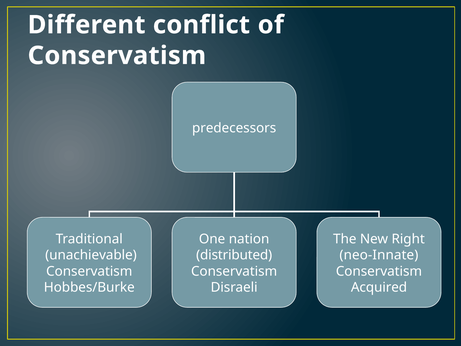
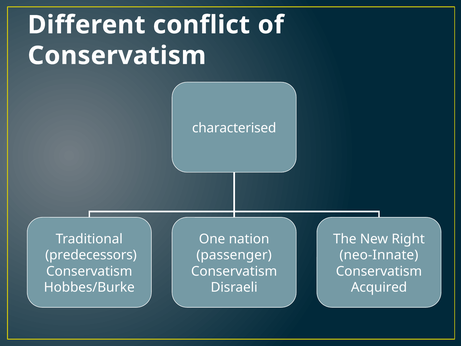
predecessors: predecessors -> characterised (234, 128)
unachievable: unachievable -> predecessors (91, 255)
distributed: distributed -> passenger (234, 255)
